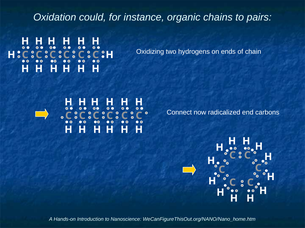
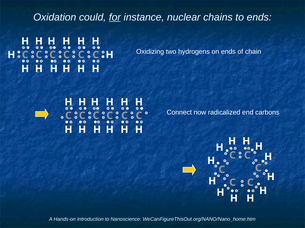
for underline: none -> present (115, 17)
organic: organic -> nuclear (184, 17)
to pairs: pairs -> ends (259, 17)
